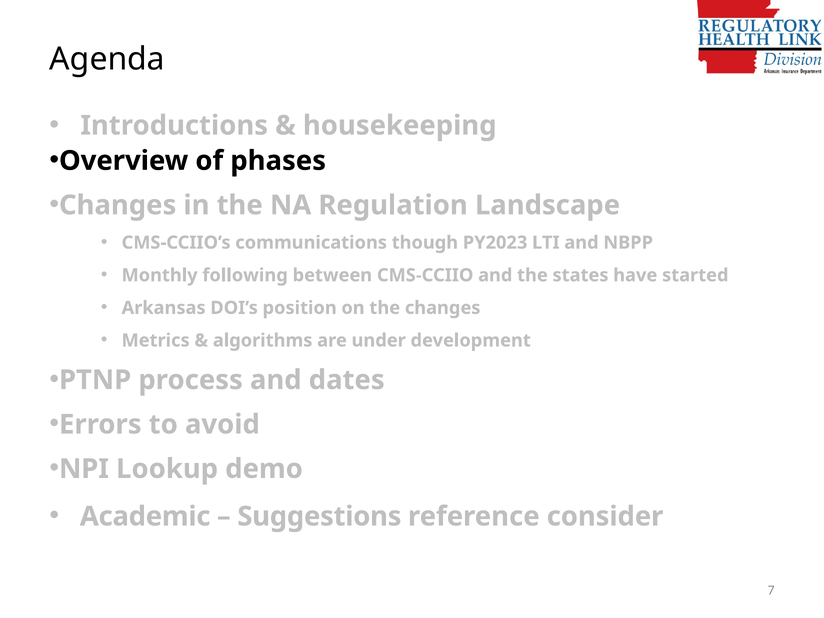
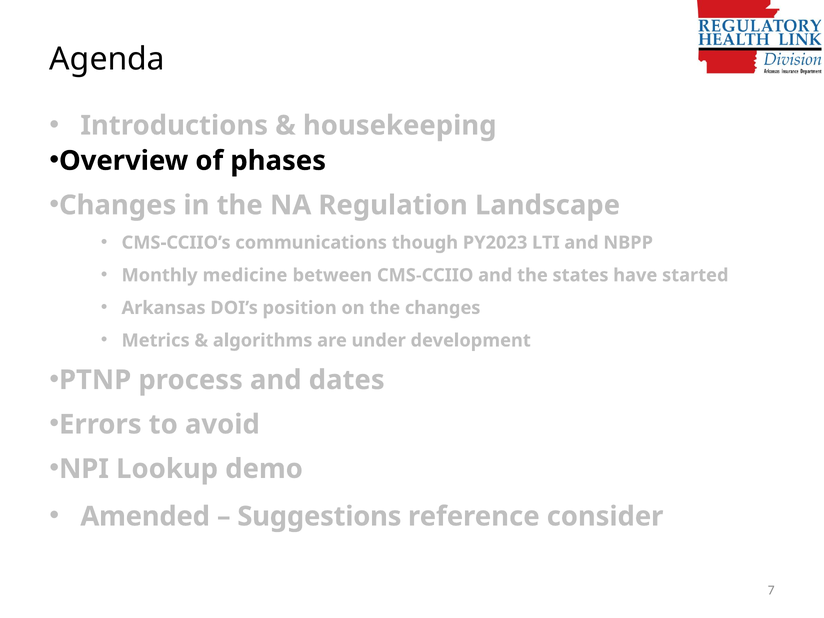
following: following -> medicine (245, 275)
Academic: Academic -> Amended (145, 516)
